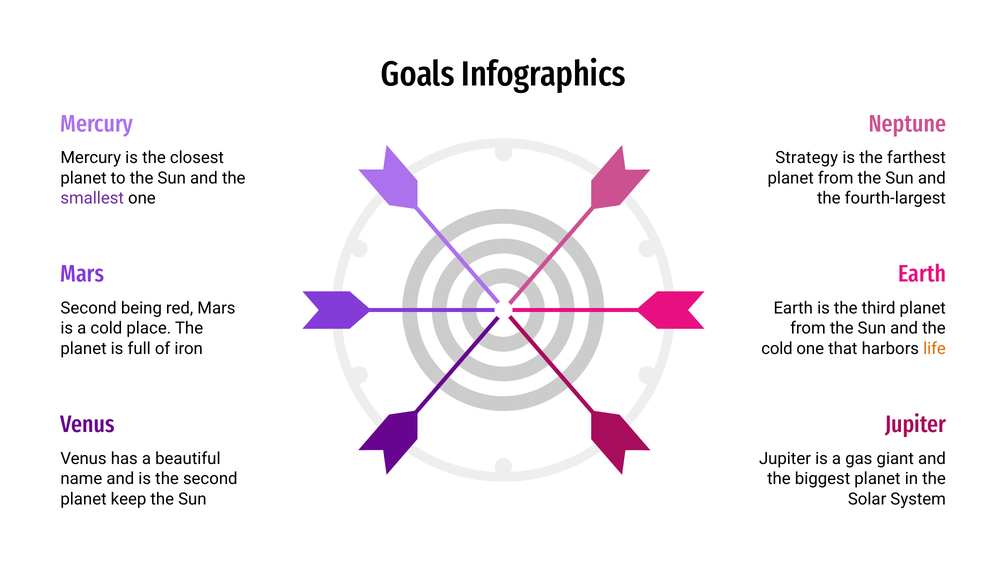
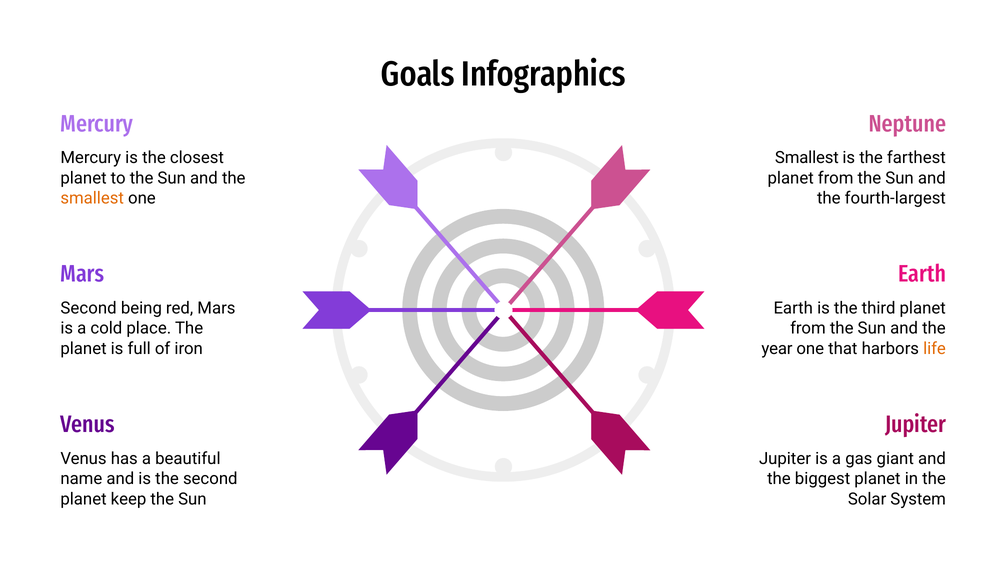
Strategy: Strategy -> Smallest (807, 158)
smallest colour: purple -> orange (92, 198)
cold: cold -> year (777, 348)
